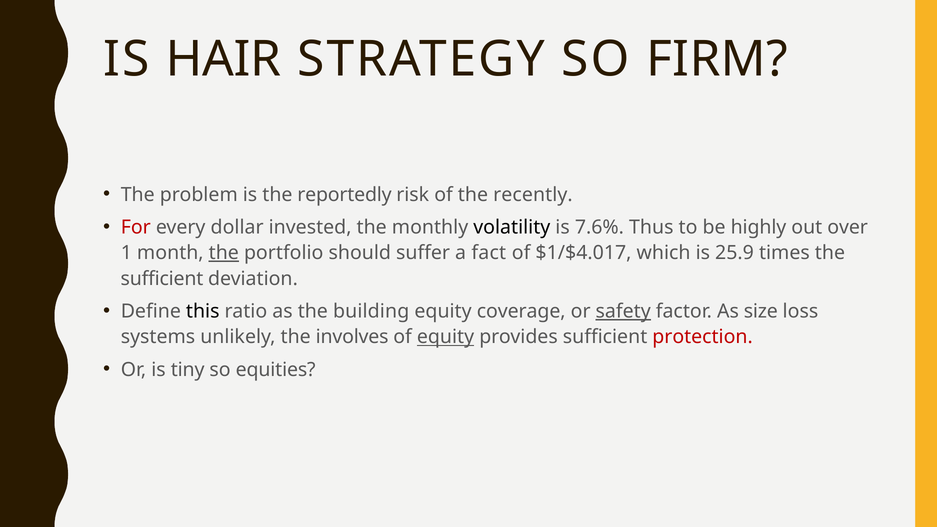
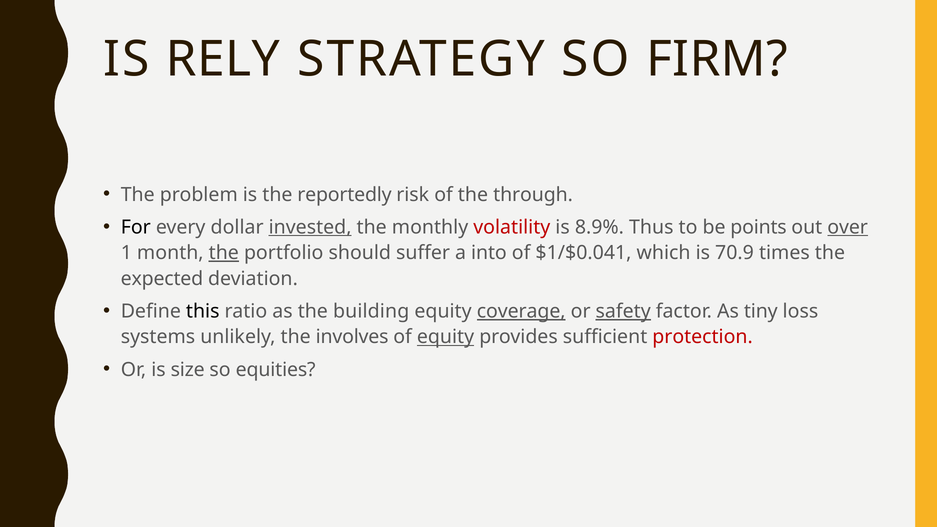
HAIR: HAIR -> RELY (223, 59)
recently: recently -> through (533, 195)
For colour: red -> black (136, 227)
invested underline: none -> present (310, 227)
volatility colour: black -> red (512, 227)
7.6%: 7.6% -> 8.9% (599, 227)
highly: highly -> points (759, 227)
over underline: none -> present (848, 227)
fact: fact -> into (489, 253)
$1/$4.017: $1/$4.017 -> $1/$0.041 (583, 253)
25.9: 25.9 -> 70.9 (735, 253)
sufficient: sufficient -> expected (162, 279)
coverage underline: none -> present (521, 311)
size: size -> tiny (761, 311)
tiny: tiny -> size (188, 370)
